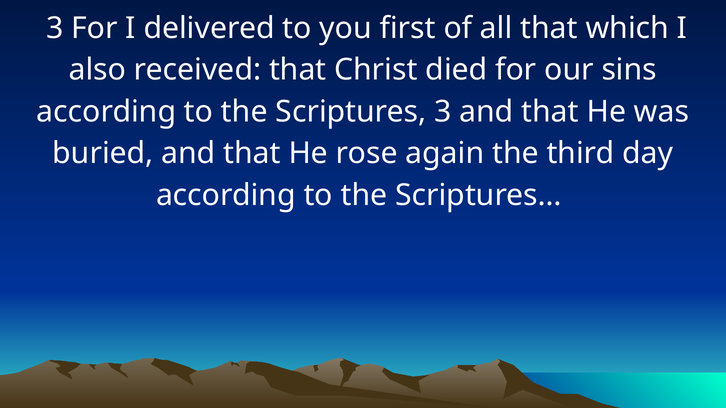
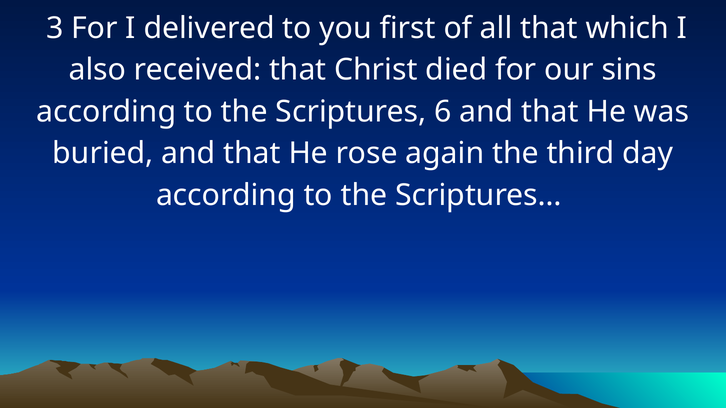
Scriptures 3: 3 -> 6 (443, 112)
